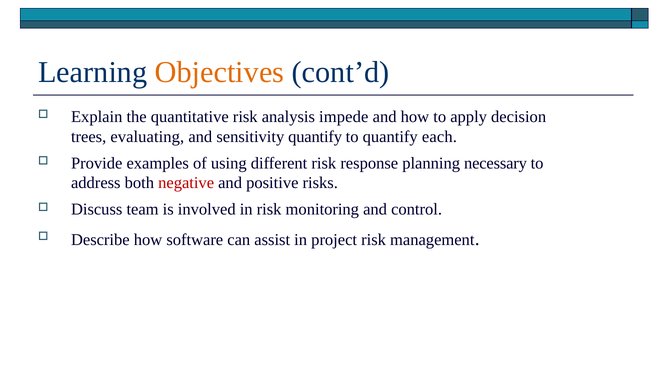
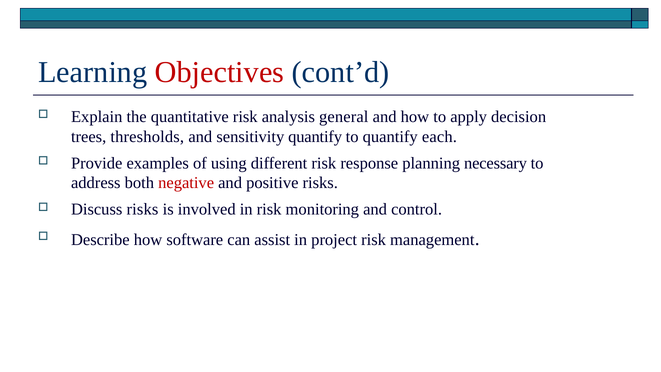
Objectives colour: orange -> red (220, 72)
impede: impede -> general (344, 117)
evaluating: evaluating -> thresholds (147, 137)
Discuss team: team -> risks (142, 209)
